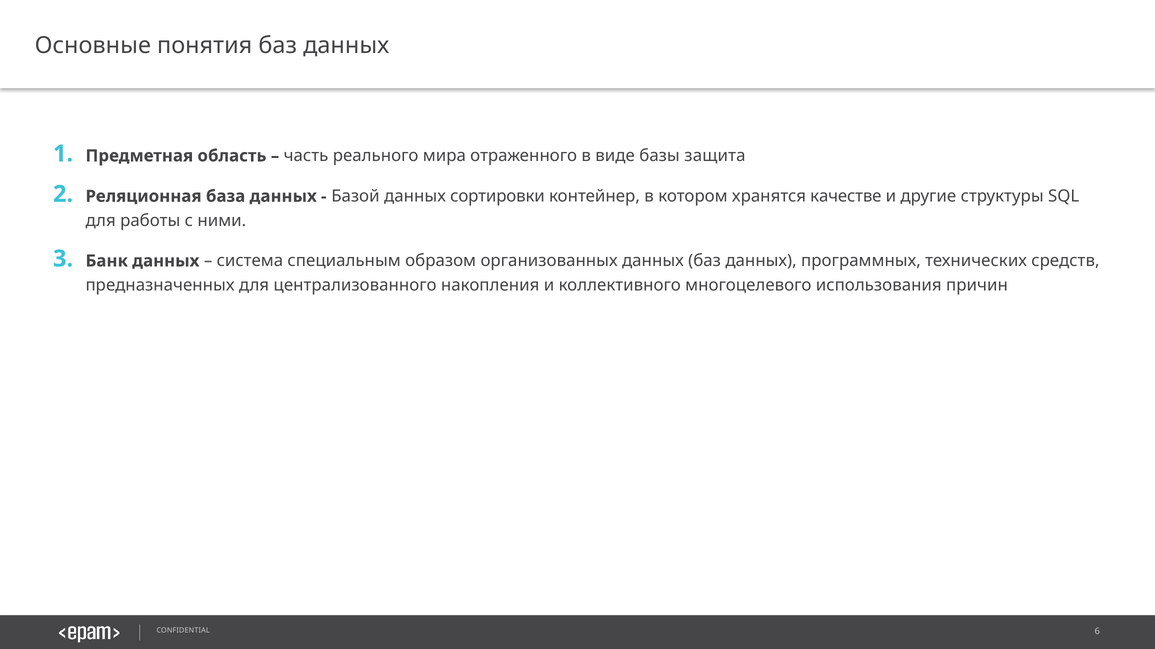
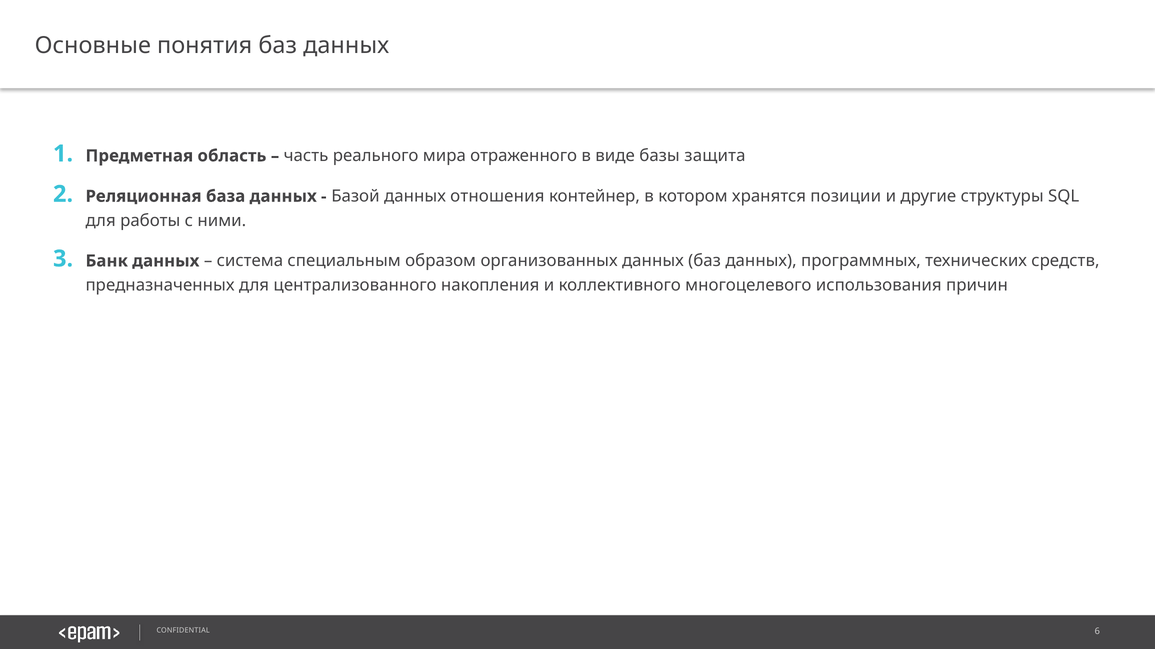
сортировки: сортировки -> отношения (497, 196)
качестве: качестве -> позиции (846, 196)
